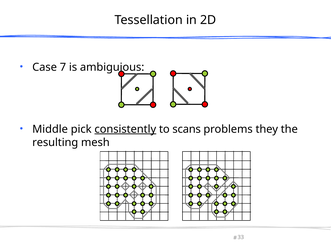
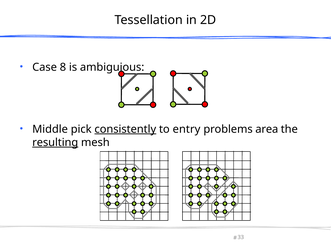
7: 7 -> 8 (63, 67)
scans: scans -> entry (186, 129)
they: they -> area (267, 129)
resulting underline: none -> present (55, 142)
